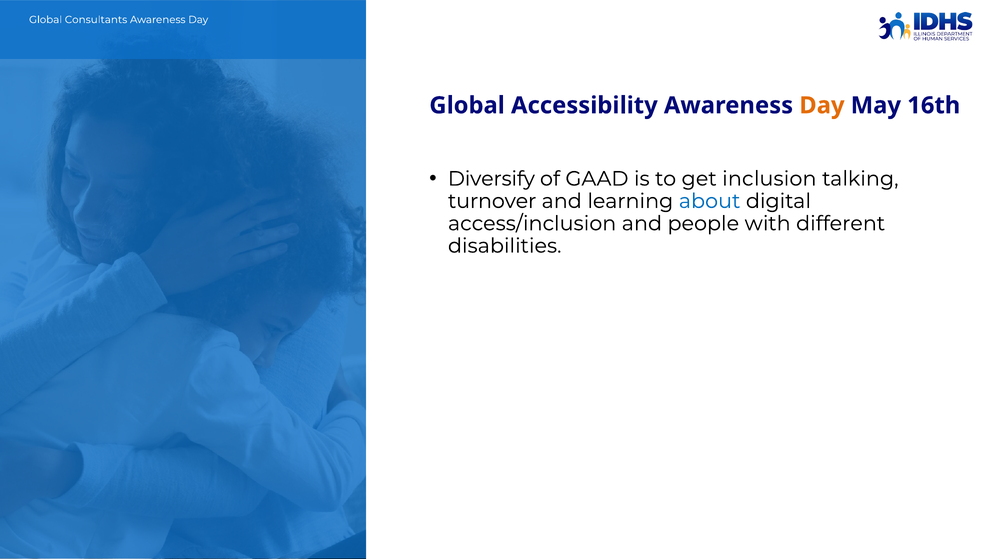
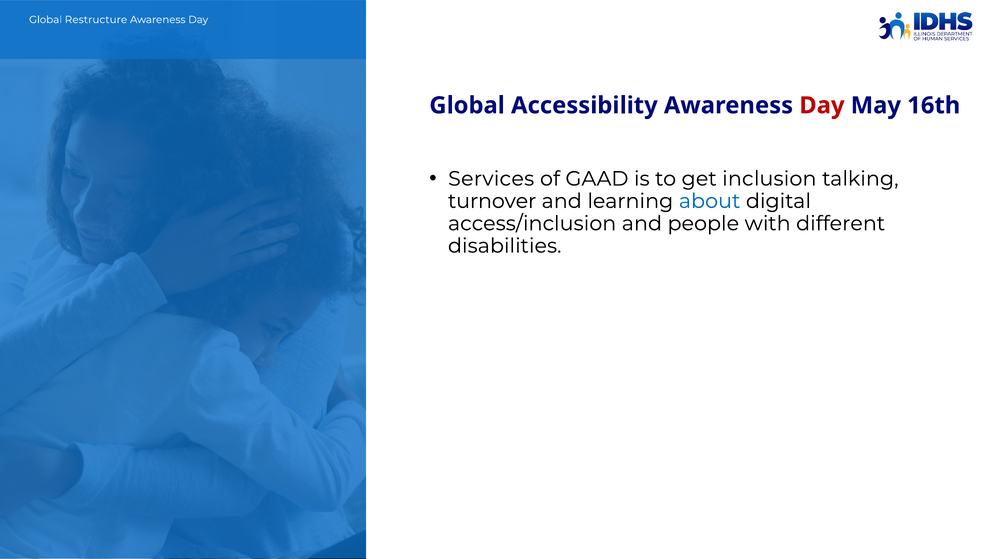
Consultants: Consultants -> Restructure (96, 20)
Day colour: orange -> red (822, 105)
Diversify: Diversify -> Services (491, 179)
